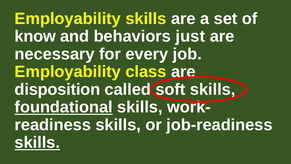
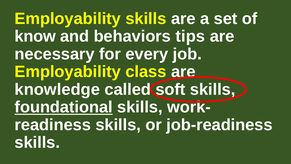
just: just -> tips (190, 36)
disposition: disposition -> knowledge (57, 89)
skills underline: present -> none (37, 142)
